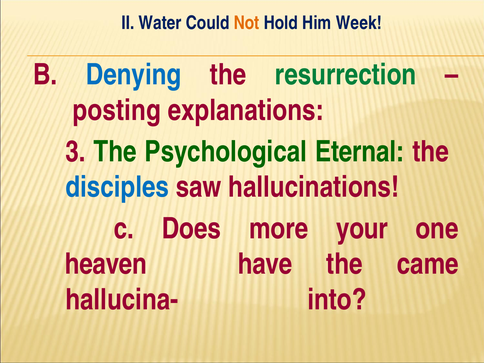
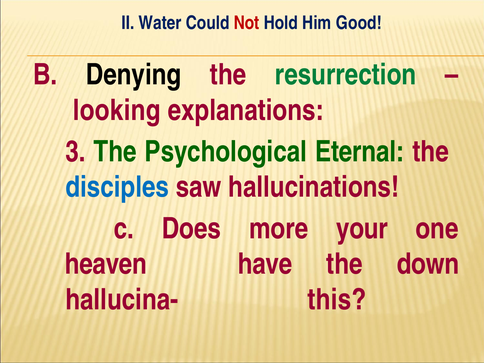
Not colour: orange -> red (247, 23)
Week: Week -> Good (359, 23)
Denying colour: blue -> black (134, 75)
posting: posting -> looking (117, 110)
came: came -> down (428, 264)
into: into -> this (337, 300)
